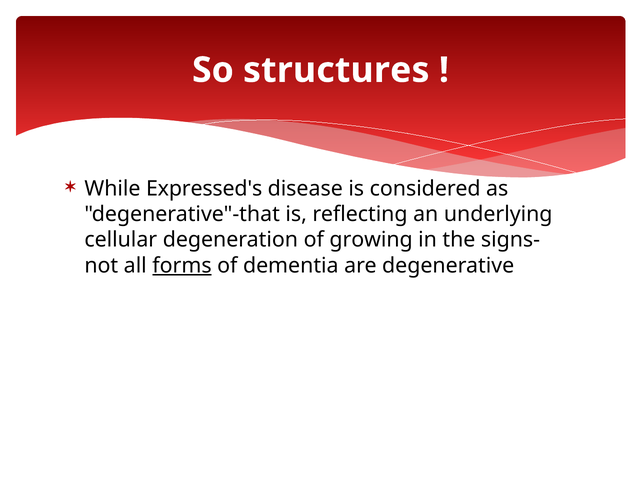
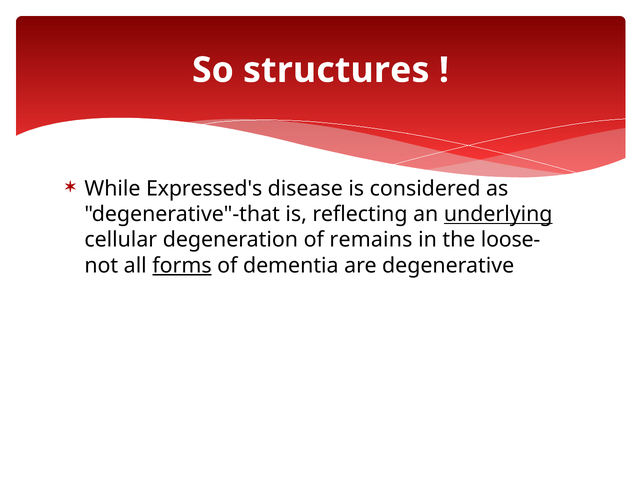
underlying underline: none -> present (498, 214)
growing: growing -> remains (371, 240)
signs-: signs- -> loose- (511, 240)
